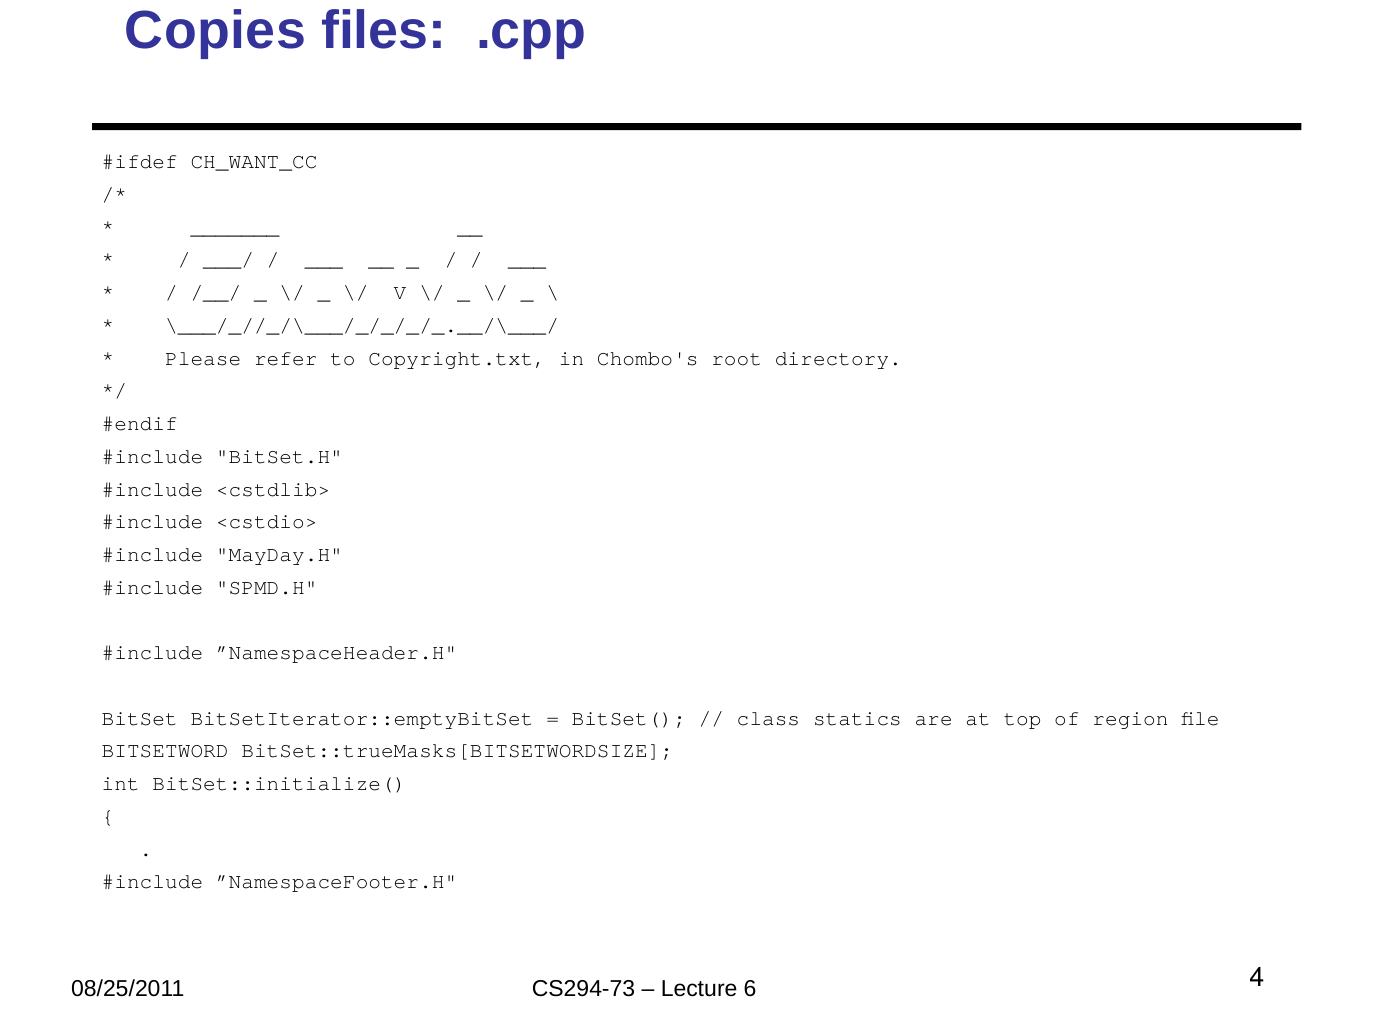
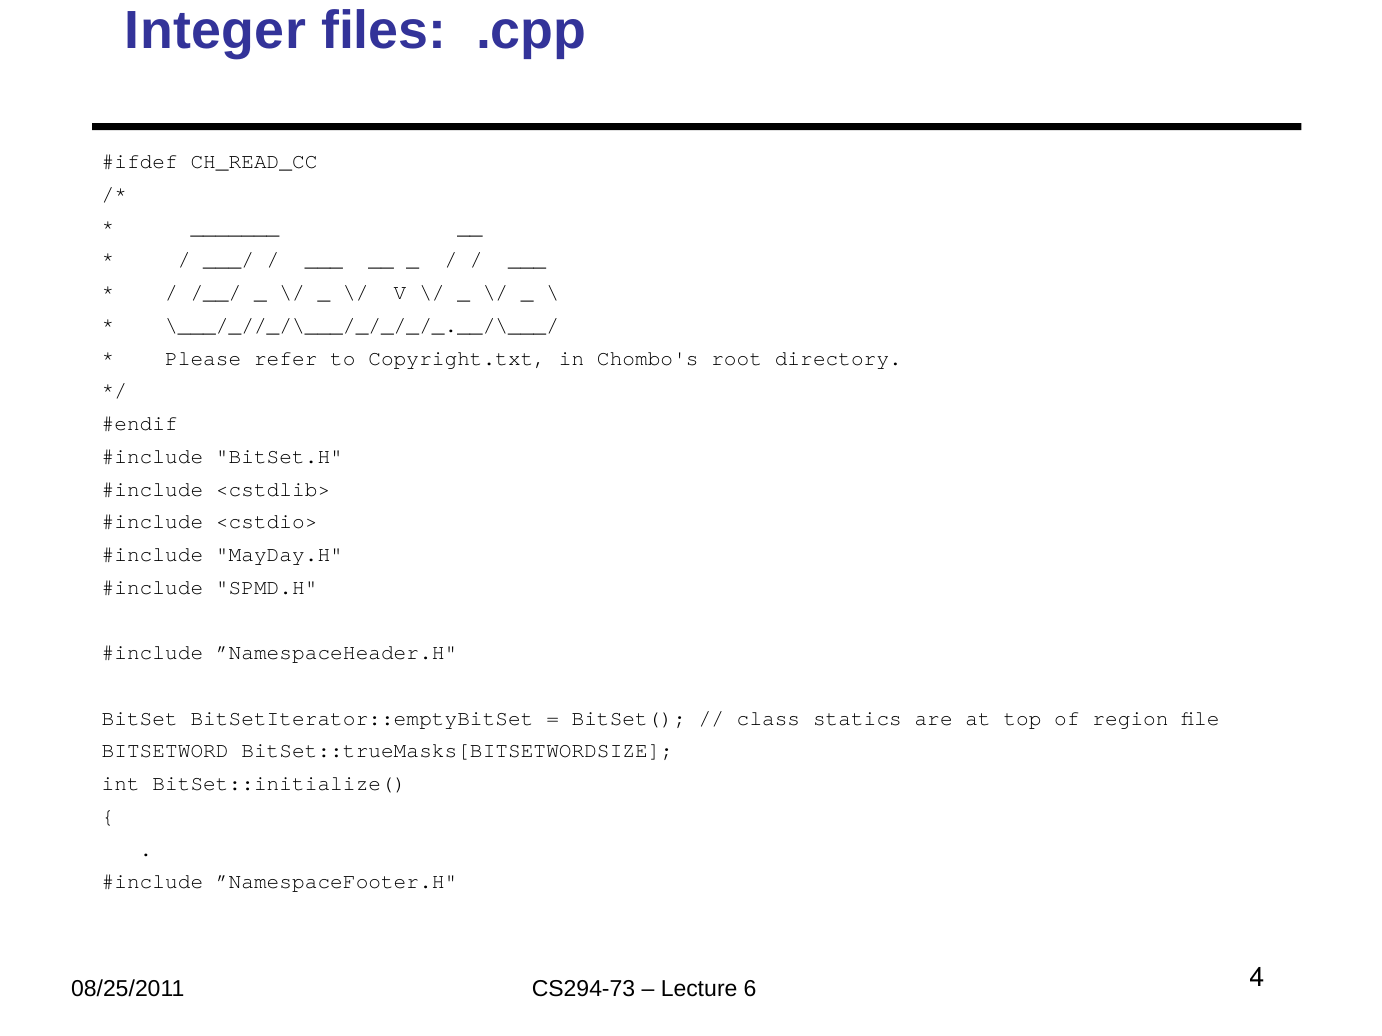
Copies: Copies -> Integer (215, 31)
CH_WANT_CC: CH_WANT_CC -> CH_READ_CC (254, 162)
